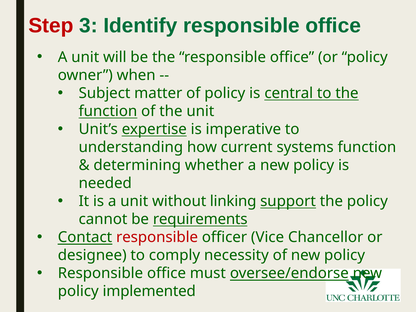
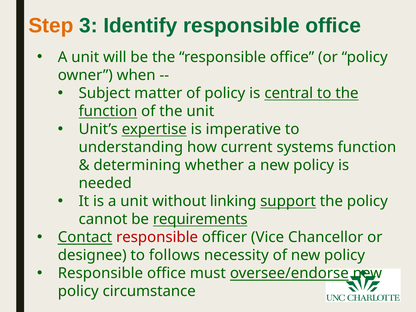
Step colour: red -> orange (51, 25)
comply: comply -> follows (174, 255)
implemented: implemented -> circumstance (149, 291)
